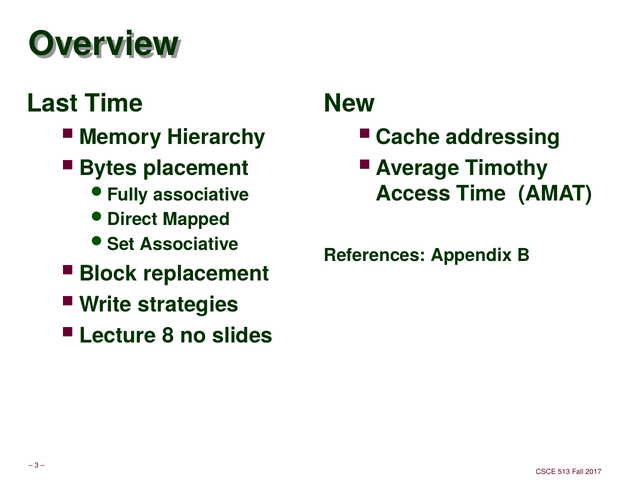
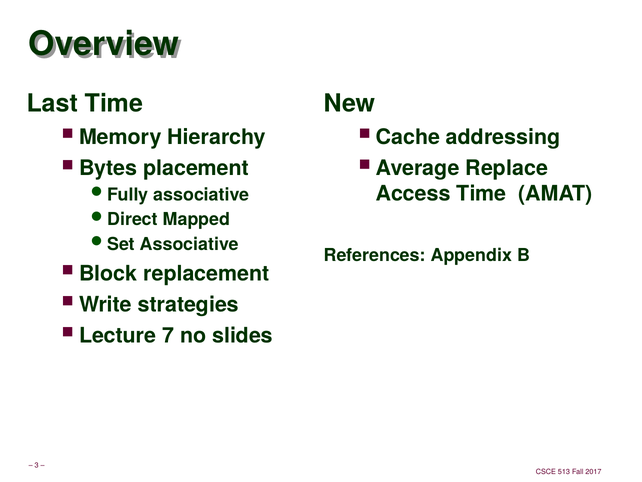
Timothy: Timothy -> Replace (507, 168)
8: 8 -> 7 (168, 335)
